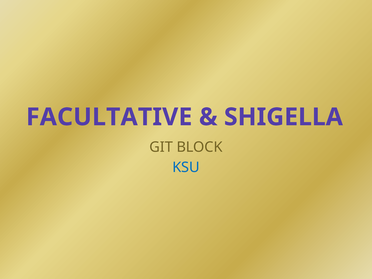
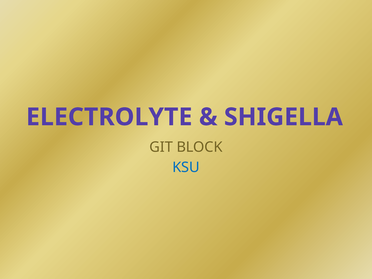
FACULTATIVE: FACULTATIVE -> ELECTROLYTE (109, 117)
